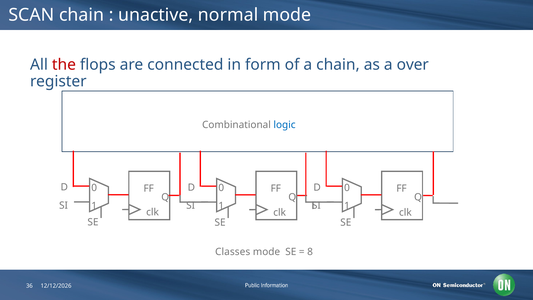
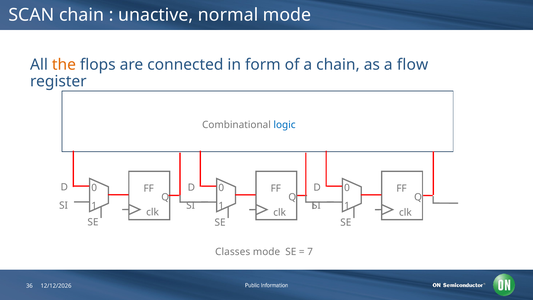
the colour: red -> orange (64, 65)
over: over -> flow (413, 65)
8: 8 -> 7 (310, 252)
